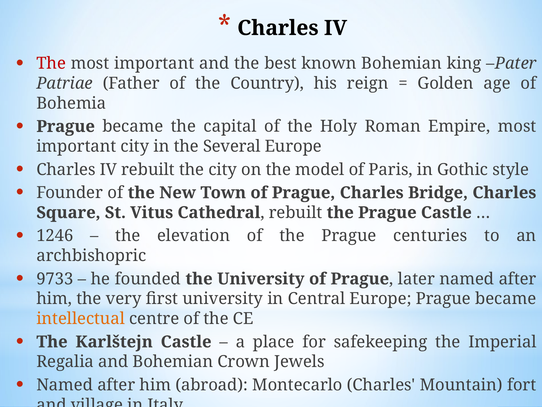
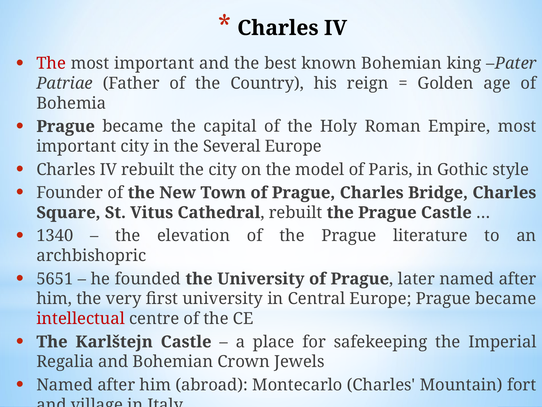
1246: 1246 -> 1340 (55, 236)
centuries: centuries -> literature (430, 236)
9733: 9733 -> 5651 (55, 279)
intellectual colour: orange -> red (81, 318)
